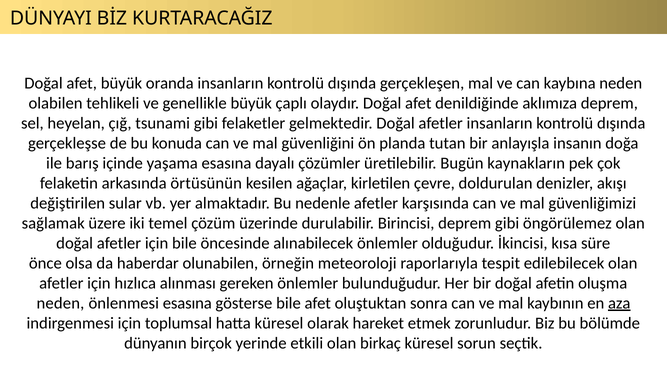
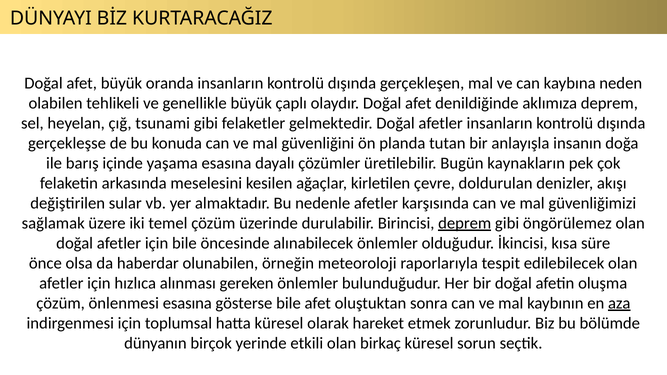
örtüsünün: örtüsünün -> meselesini (206, 183)
deprem underline: none -> present (465, 223)
neden: neden -> çözüm (61, 303)
